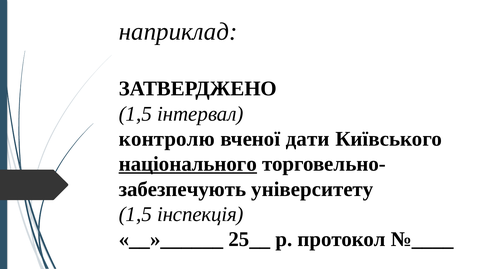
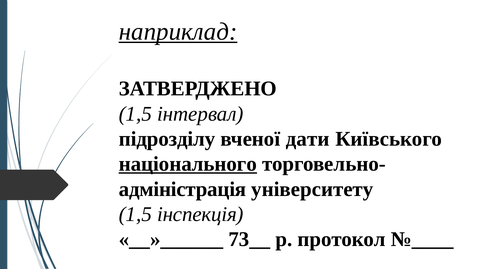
наприклад underline: none -> present (178, 32)
контролю: контролю -> підрозділу (167, 139)
забезпечують: забезпечують -> адміністрація (183, 189)
25__: 25__ -> 73__ (249, 239)
